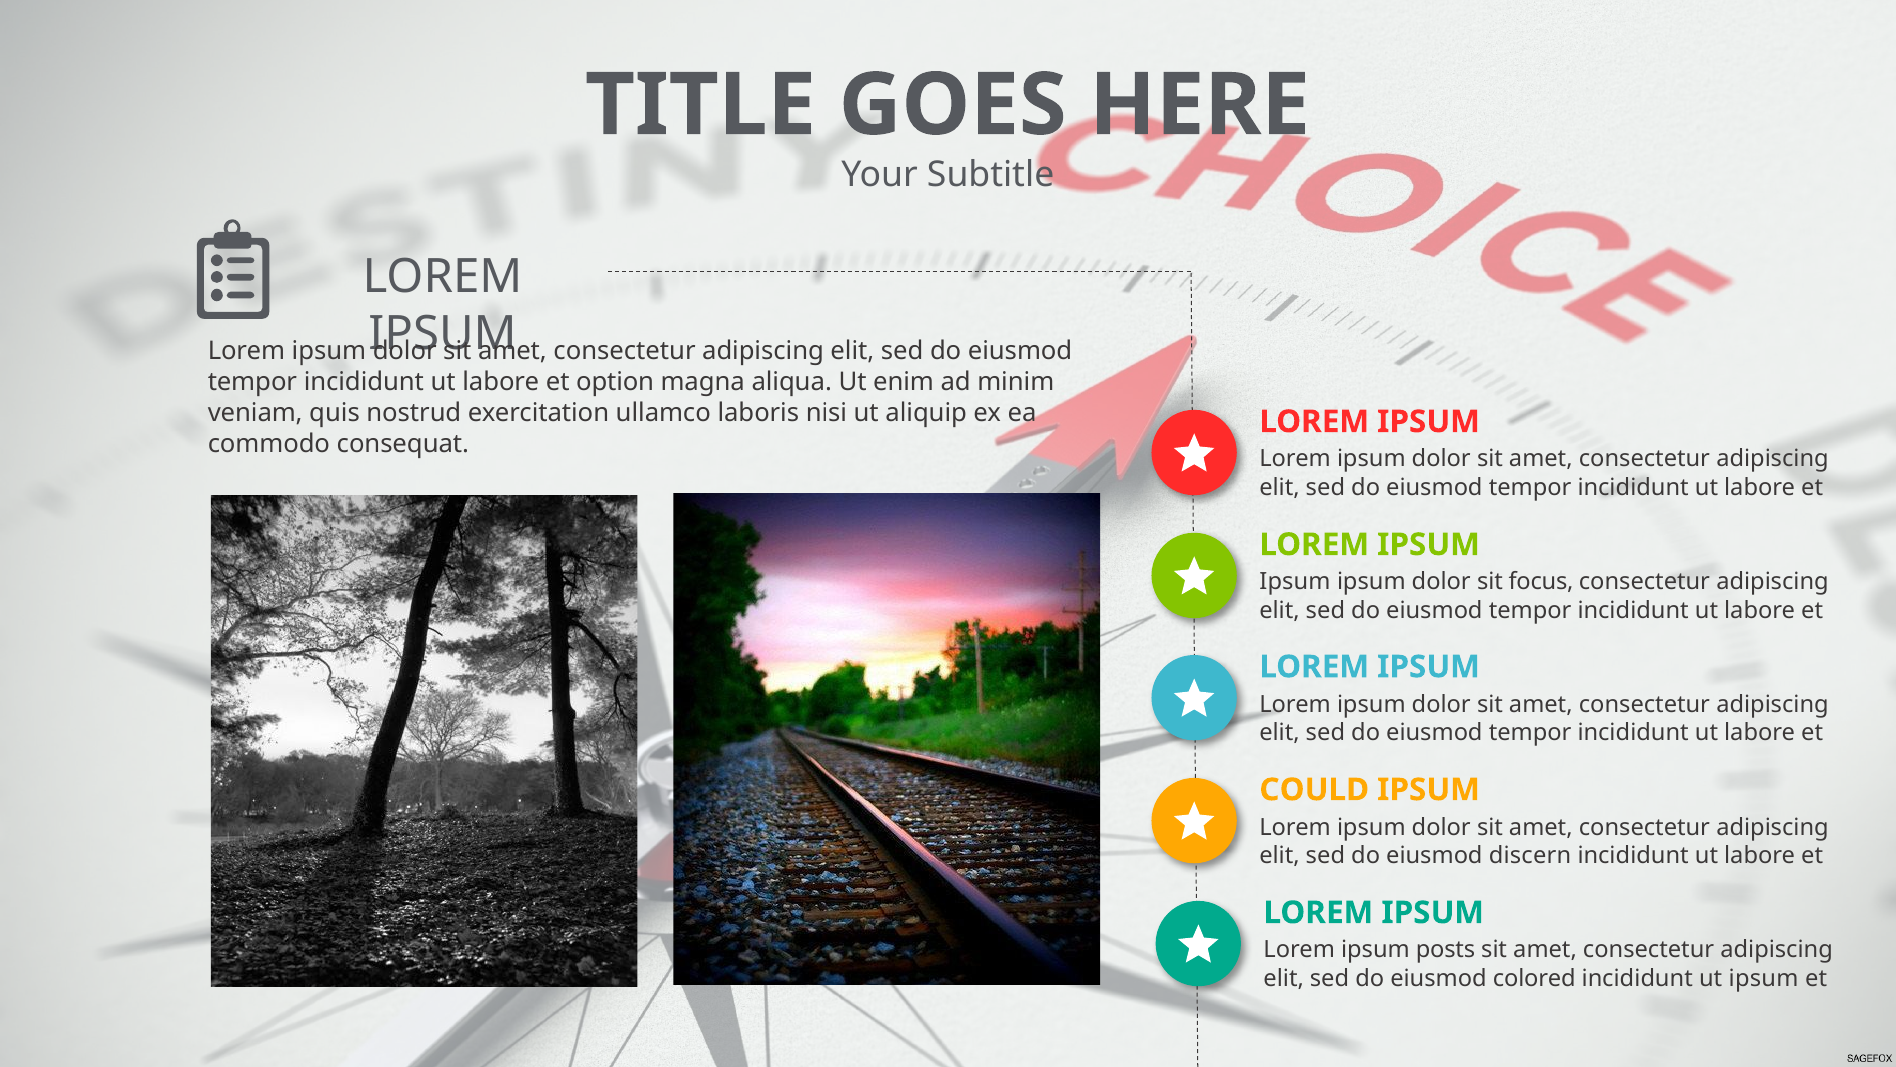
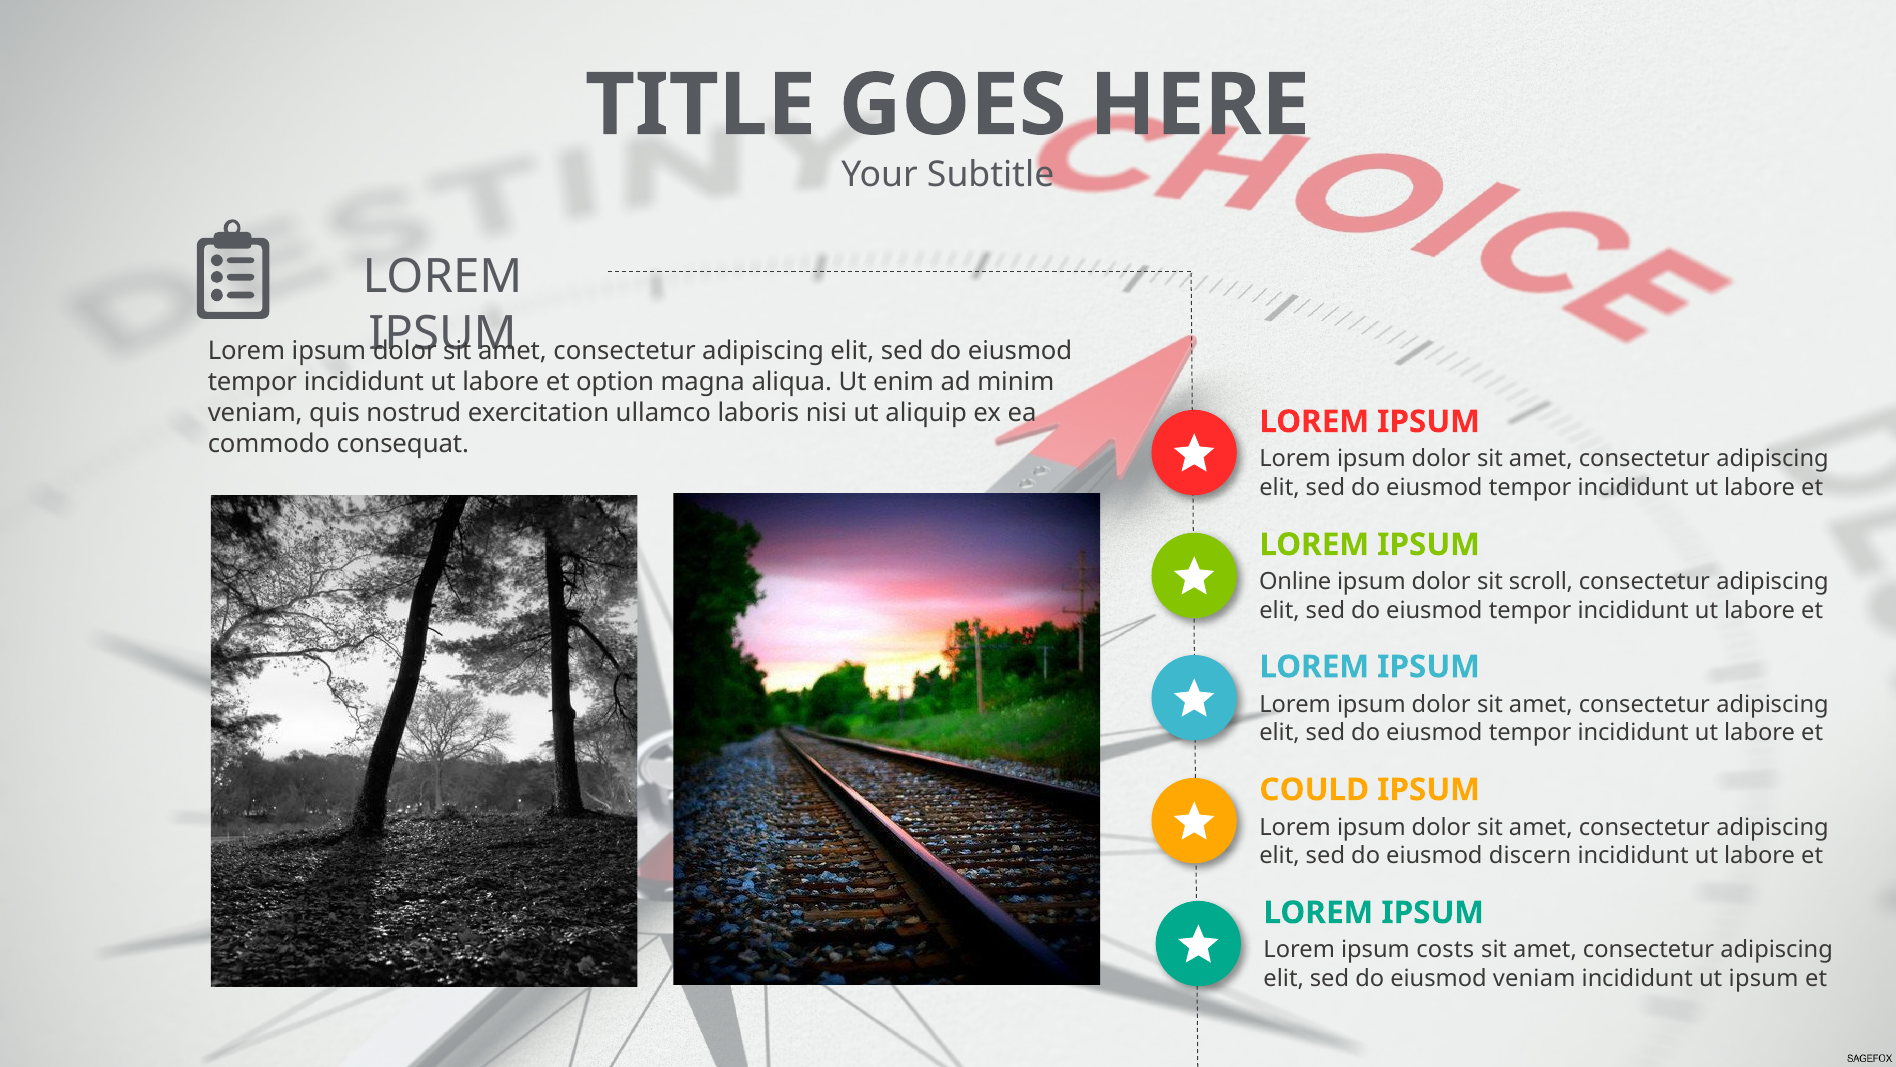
Ipsum: Ipsum -> Online (1295, 582)
focus: focus -> scroll (1541, 582)
posts: posts -> costs (1445, 950)
eiusmod colored: colored -> veniam (1534, 978)
